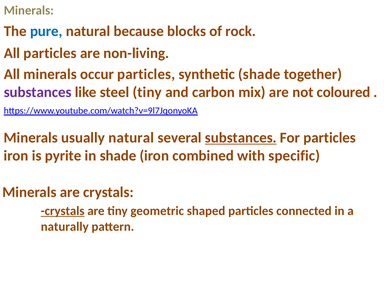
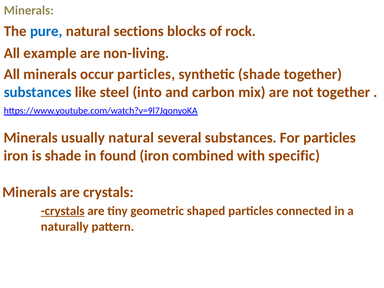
because: because -> sections (139, 31)
All particles: particles -> example (50, 53)
substances colour: purple -> blue (38, 92)
steel tiny: tiny -> into (147, 92)
not coloured: coloured -> together (344, 92)
substances underline: present -> none (241, 138)
is pyrite: pyrite -> shade (63, 156)
in shade: shade -> found (118, 156)
